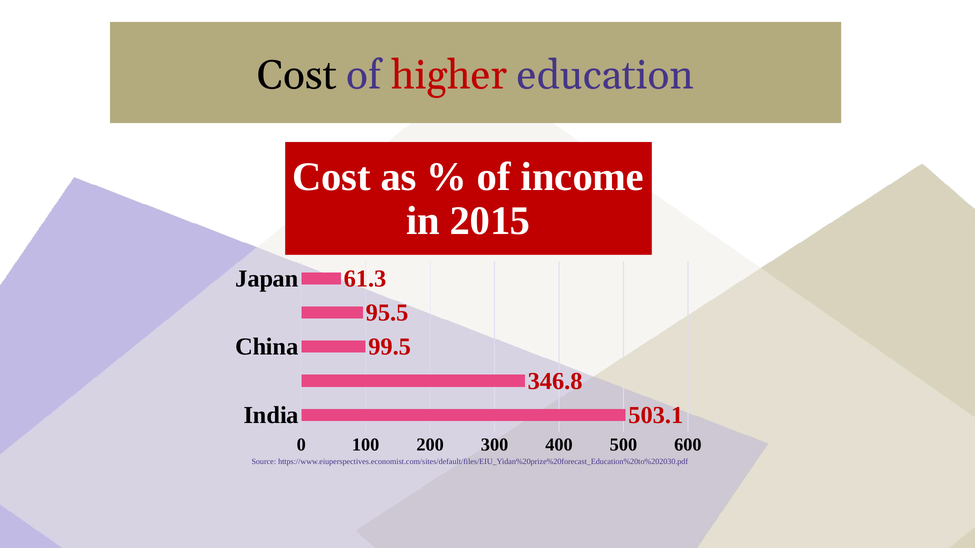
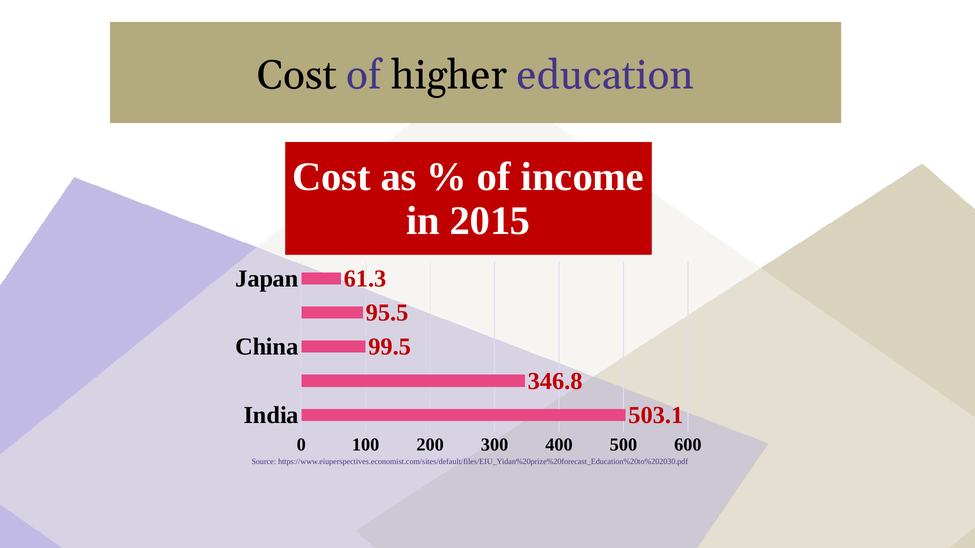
higher colour: red -> black (449, 75)
